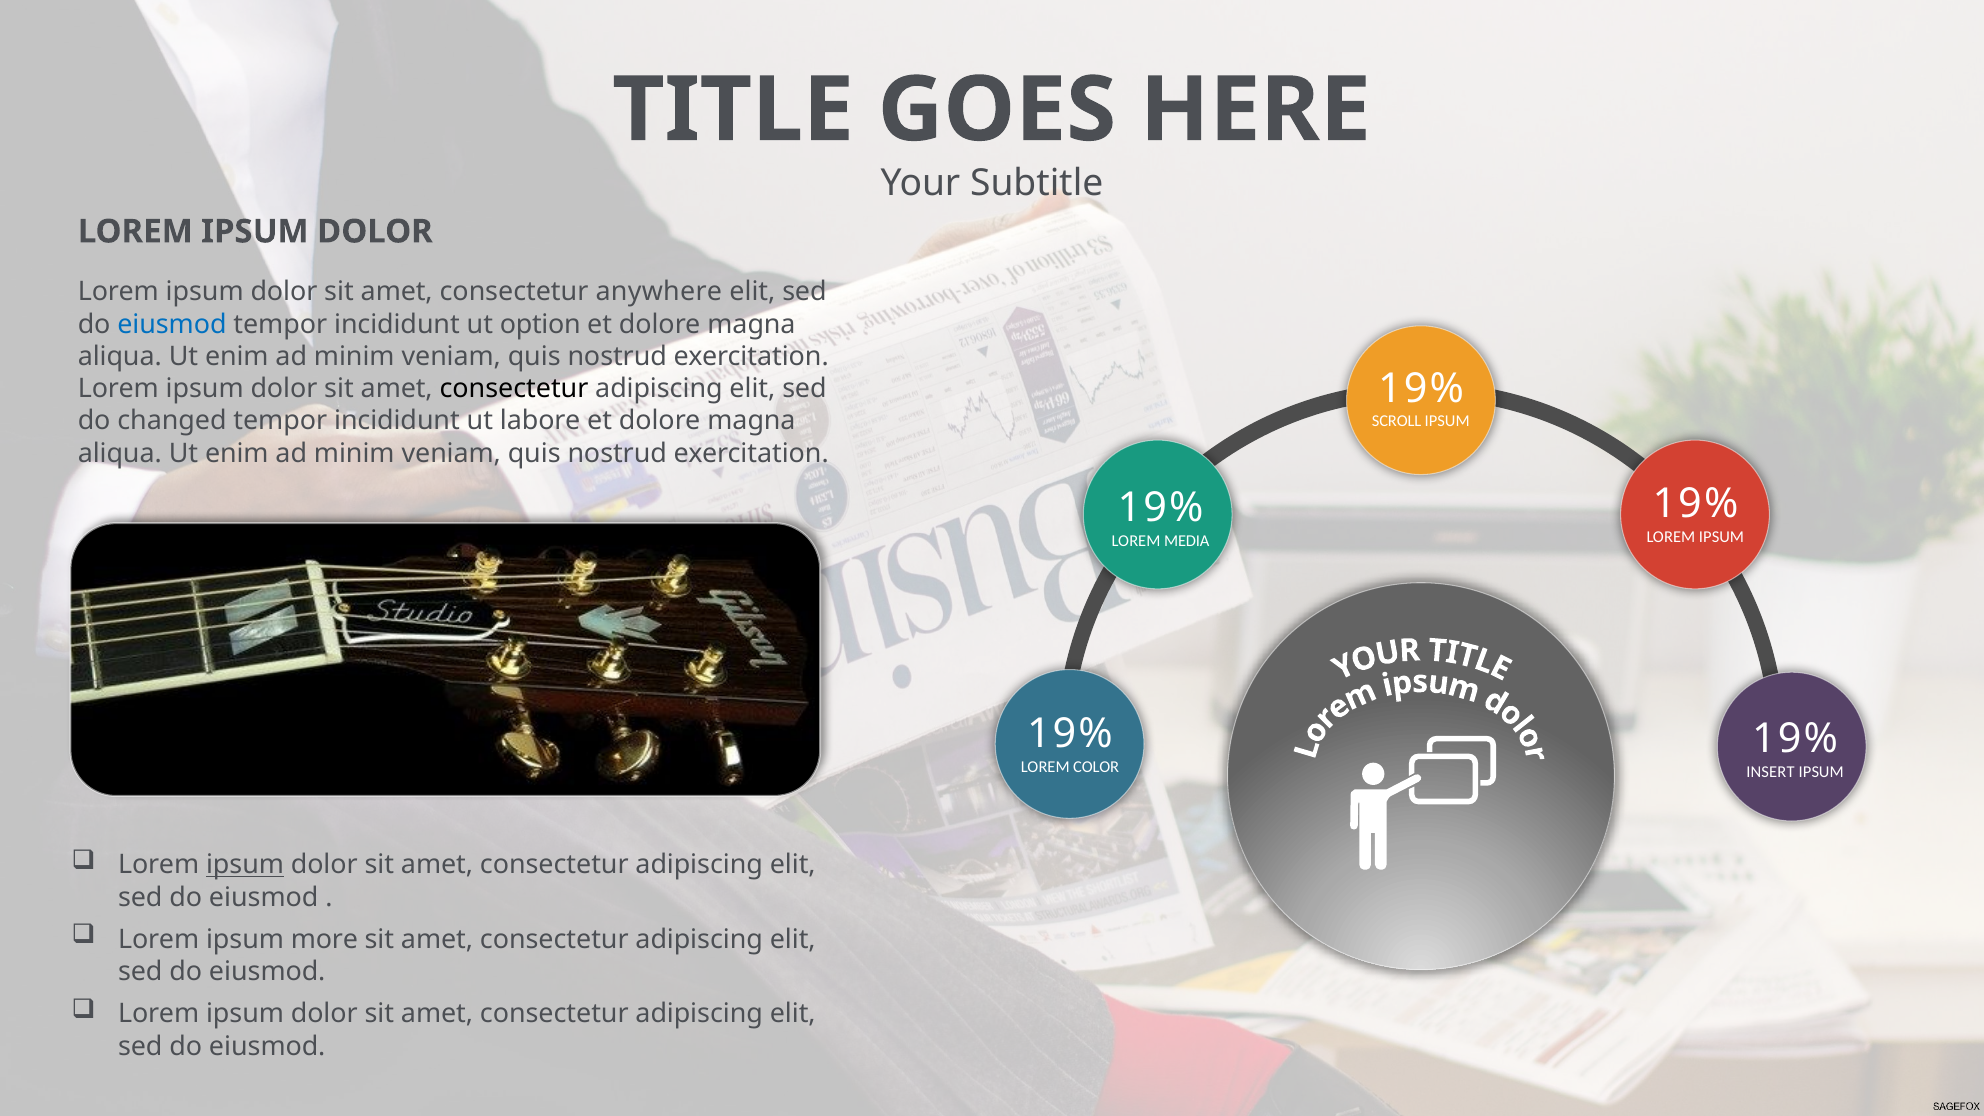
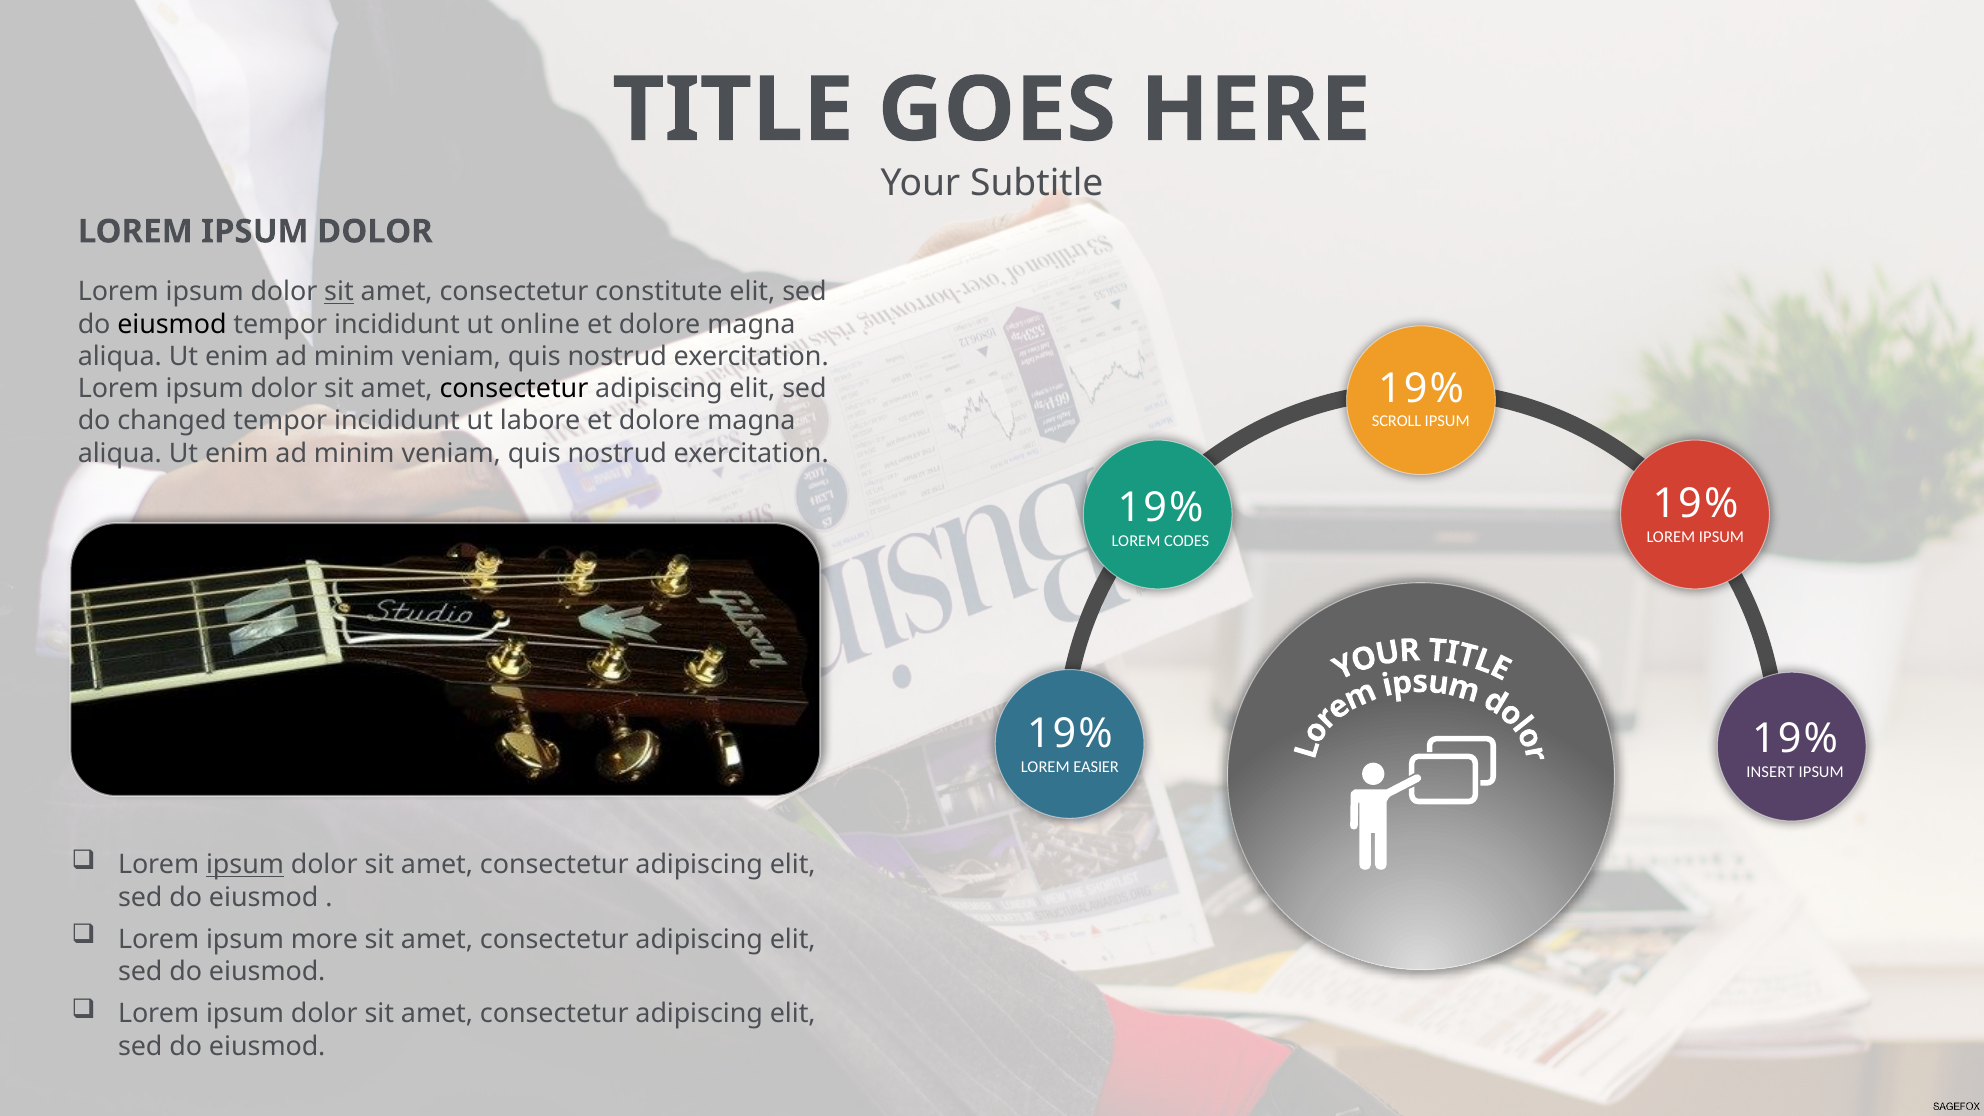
sit underline: none -> present (339, 292)
anywhere: anywhere -> constitute (659, 292)
eiusmod colour: blue -> black (172, 324)
option: option -> online (540, 324)
MEDIA: MEDIA -> CODES (1187, 541)
COLOR: COLOR -> EASIER (1096, 767)
